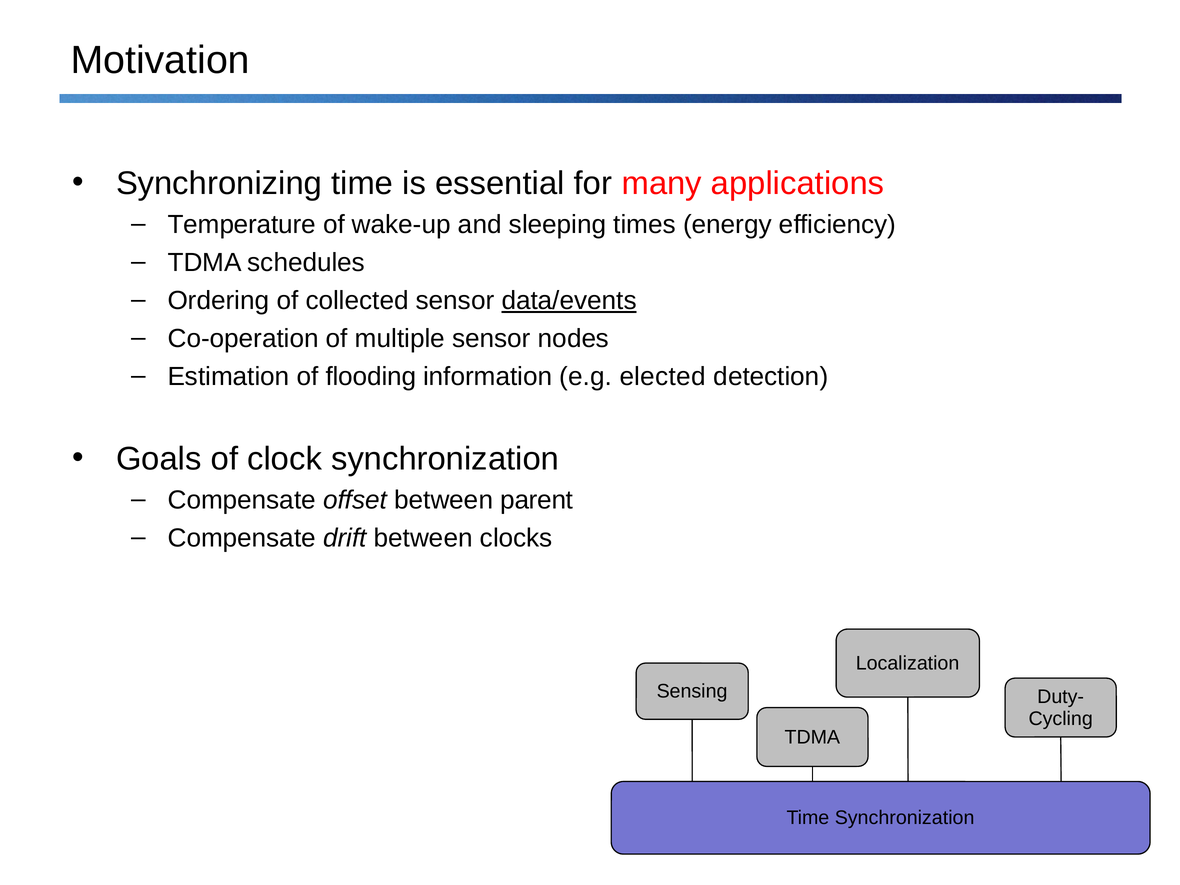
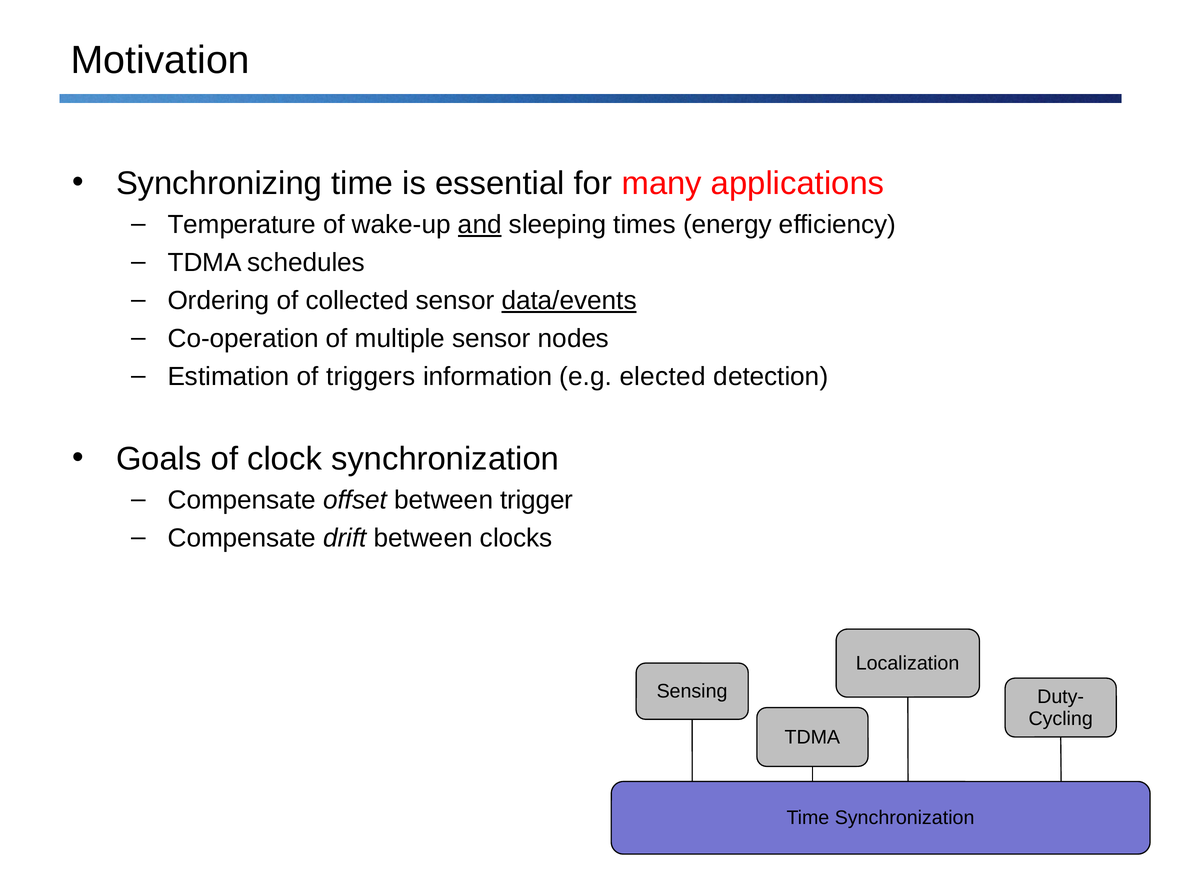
and underline: none -> present (480, 225)
flooding: flooding -> triggers (371, 377)
parent: parent -> trigger (537, 500)
